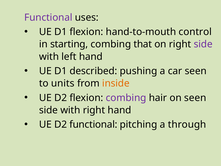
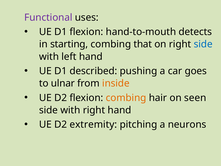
control: control -> detects (195, 32)
side colour: purple -> blue (203, 44)
car seen: seen -> goes (196, 71)
units: units -> ulnar (63, 83)
combing colour: purple -> orange (126, 98)
D2 functional: functional -> extremity (93, 124)
through: through -> neurons (187, 124)
